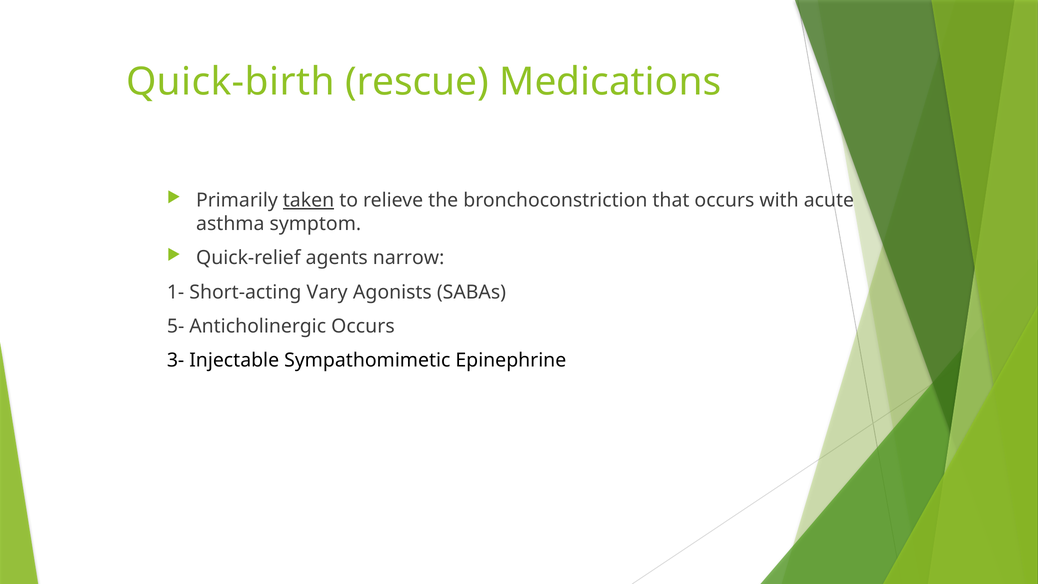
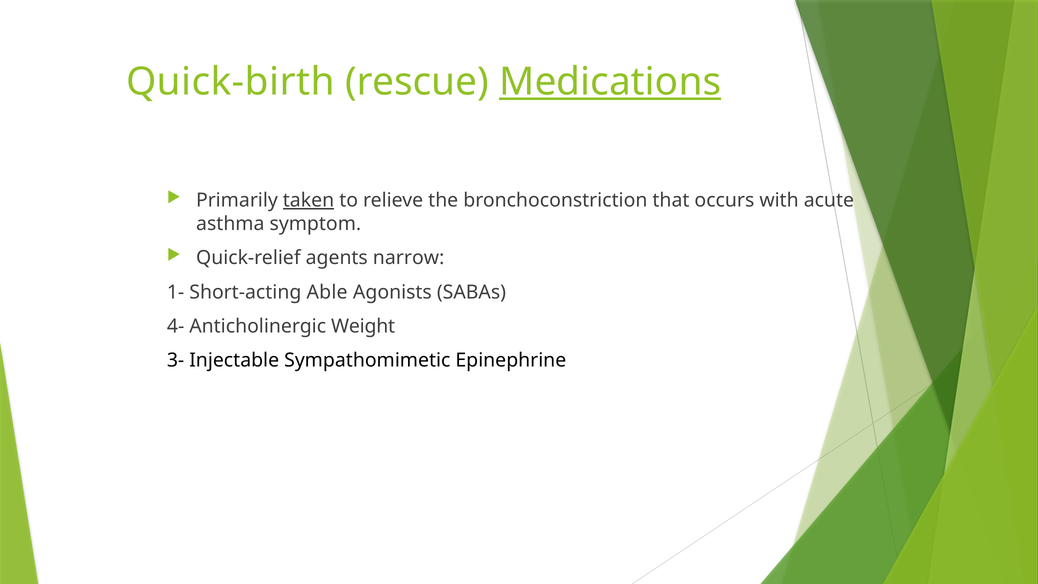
Medications underline: none -> present (610, 82)
Vary: Vary -> Able (327, 292)
5-: 5- -> 4- (176, 326)
Anticholinergic Occurs: Occurs -> Weight (363, 326)
